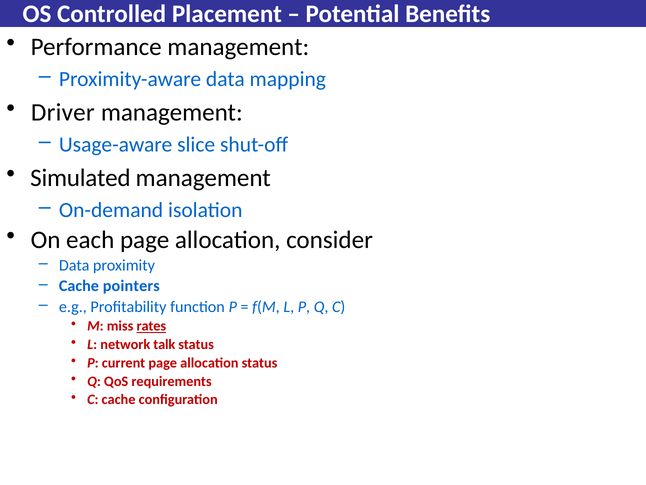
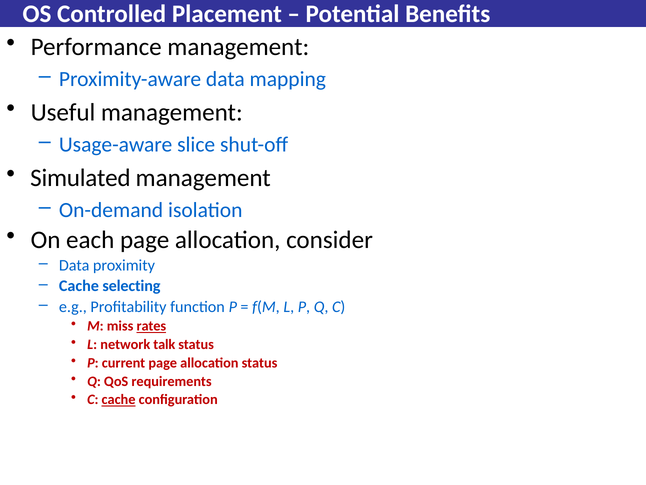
Driver: Driver -> Useful (63, 112)
pointers: pointers -> selecting (131, 286)
cache underline: none -> present (119, 399)
